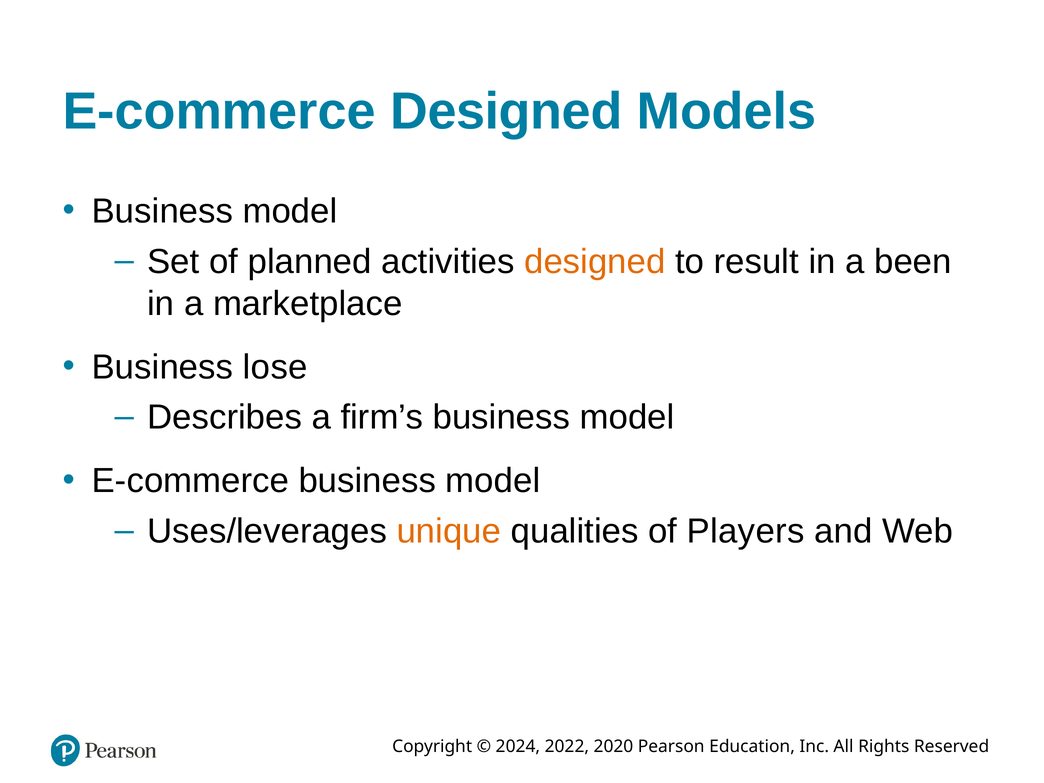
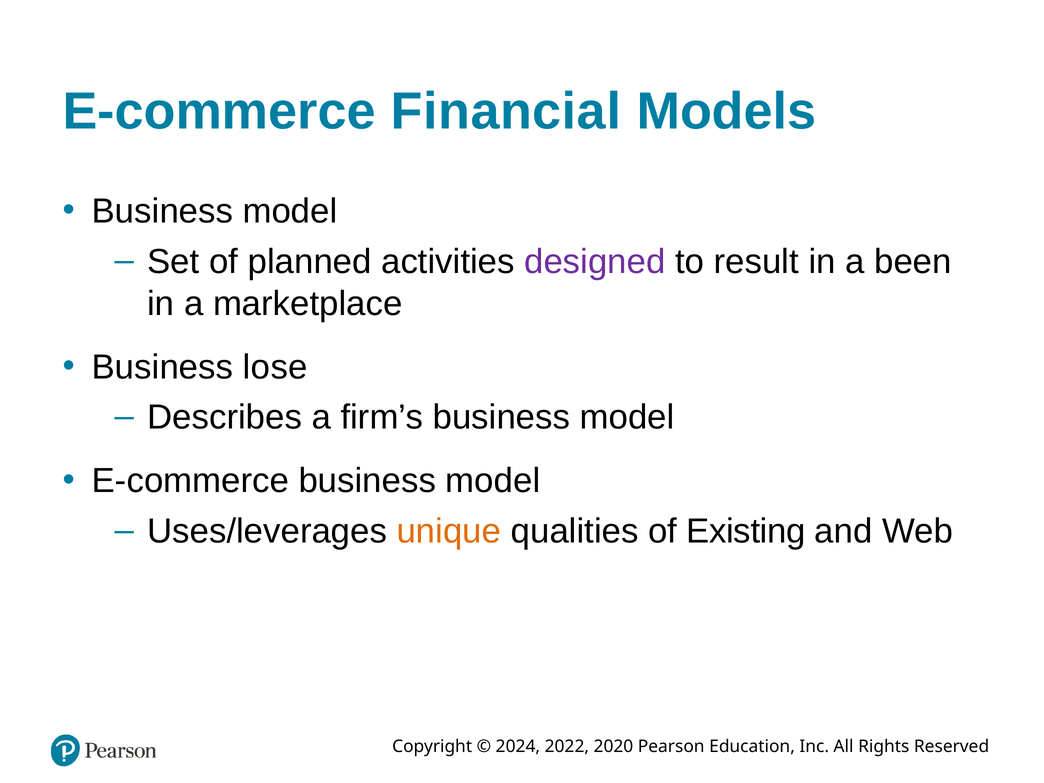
E-commerce Designed: Designed -> Financial (506, 112)
designed colour: orange -> purple (595, 262)
Players: Players -> Existing (746, 531)
